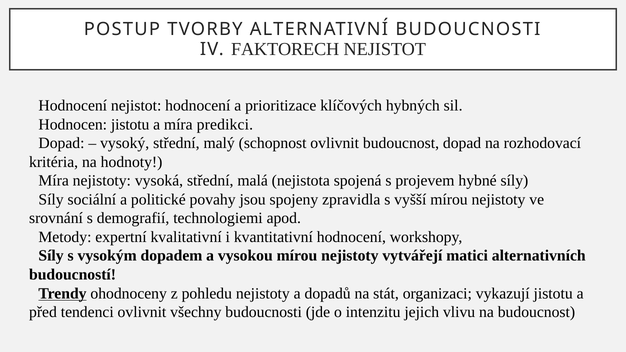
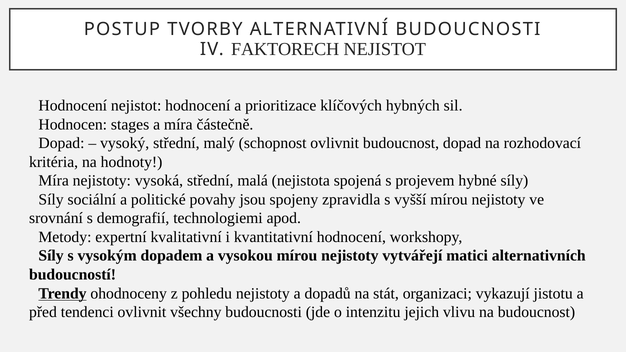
Hodnocen jistotu: jistotu -> stages (130, 124)
predikci: predikci -> částečně (225, 124)
